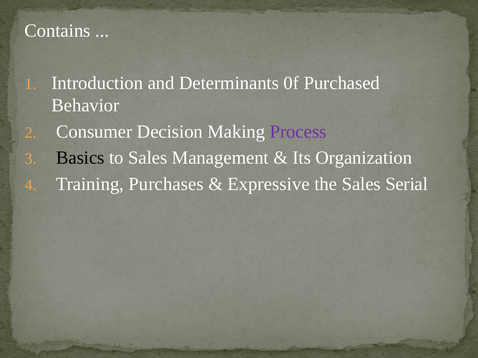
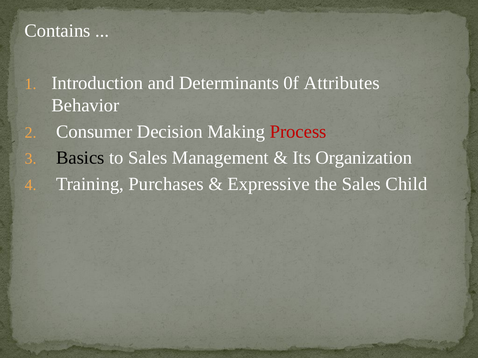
Purchased: Purchased -> Attributes (342, 83)
Process colour: purple -> red (298, 132)
Serial: Serial -> Child (406, 184)
